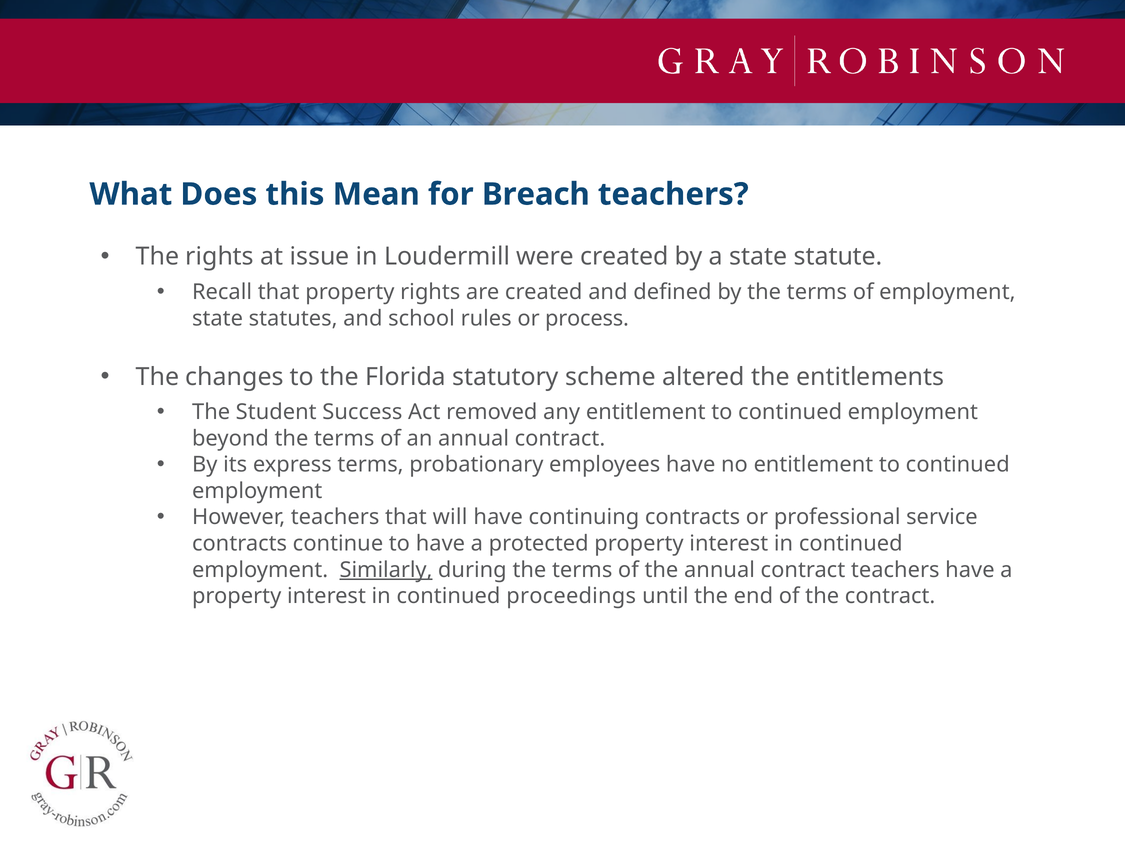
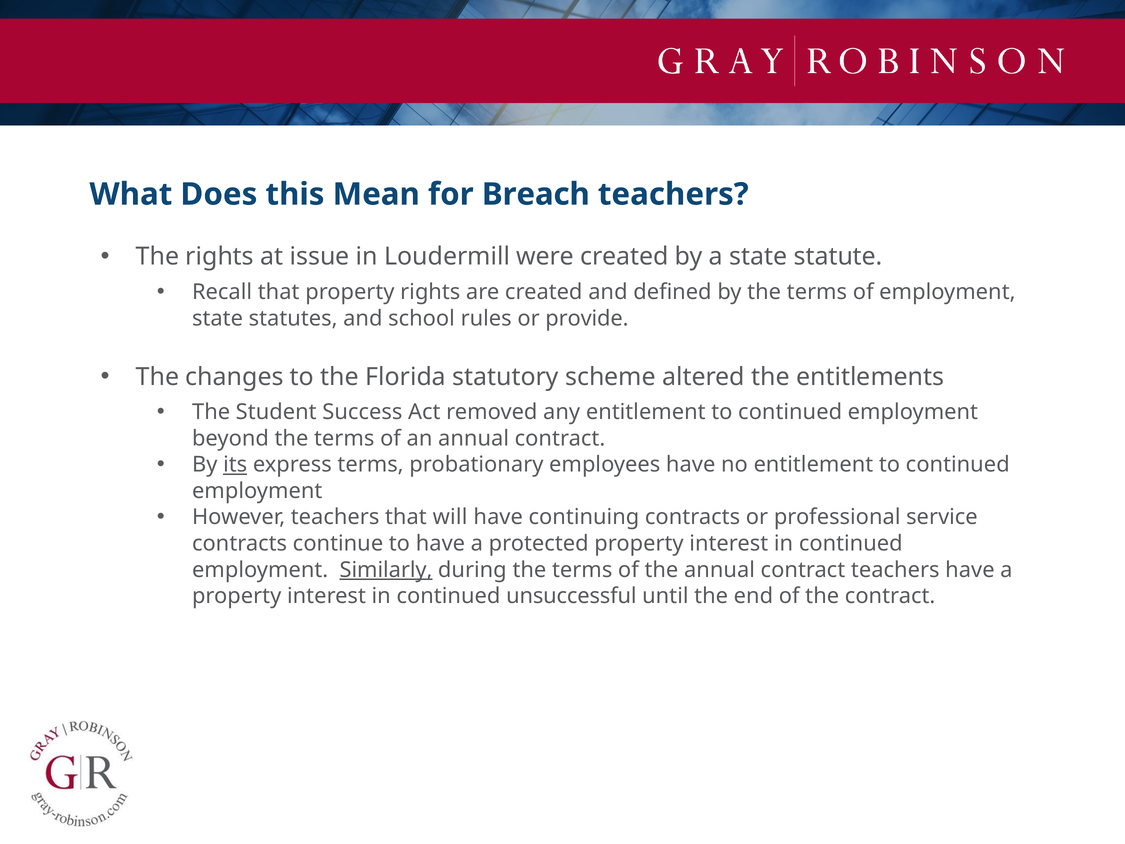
process: process -> provide (587, 318)
its underline: none -> present (235, 465)
proceedings: proceedings -> unsuccessful (571, 596)
